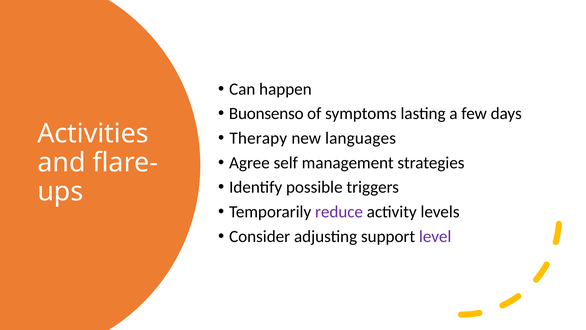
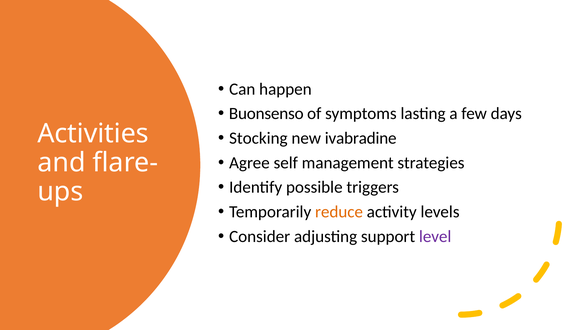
Therapy: Therapy -> Stocking (258, 138)
languages: languages -> ivabradine (361, 138)
reduce colour: purple -> orange (339, 212)
